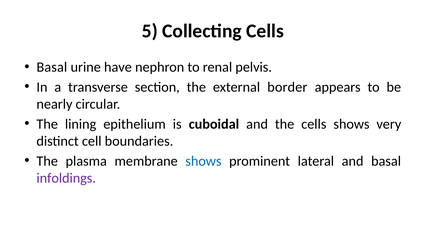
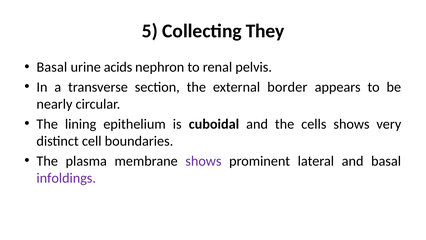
Collecting Cells: Cells -> They (265, 31)
have: have -> acids (118, 67)
shows colour: blue -> purple (203, 161)
